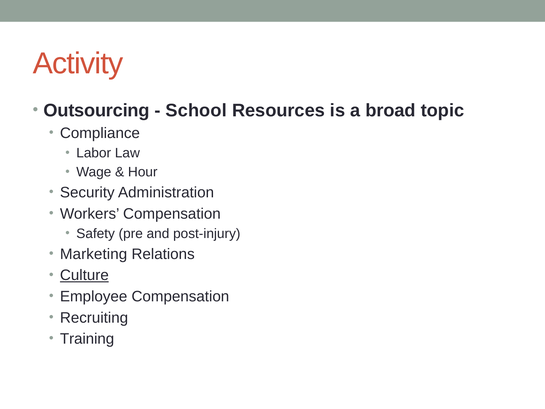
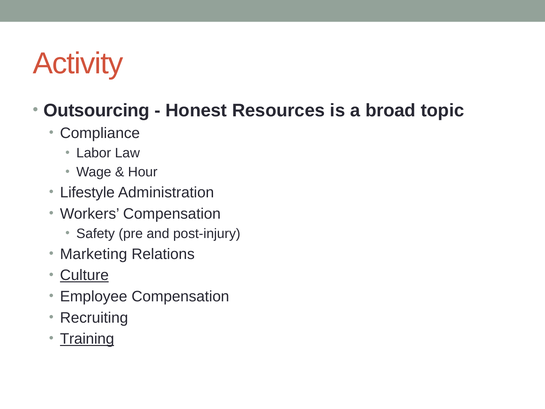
School: School -> Honest (196, 110)
Security: Security -> Lifestyle (87, 192)
Training underline: none -> present (87, 339)
